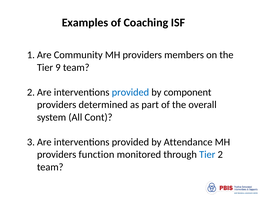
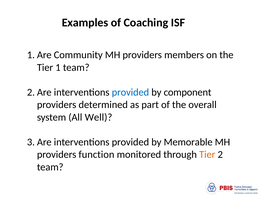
9: 9 -> 1 (58, 67)
Cont: Cont -> Well (98, 117)
Attendance: Attendance -> Memorable (188, 142)
Tier colour: blue -> orange (207, 154)
